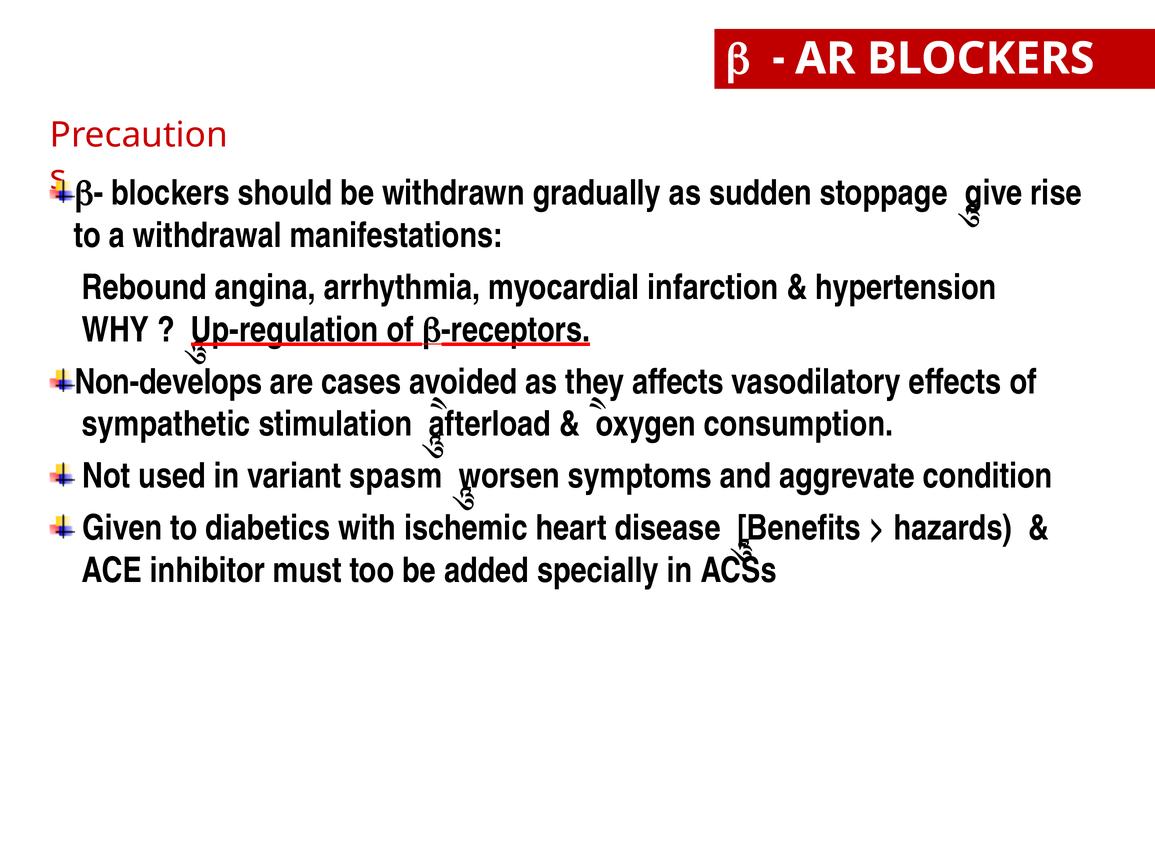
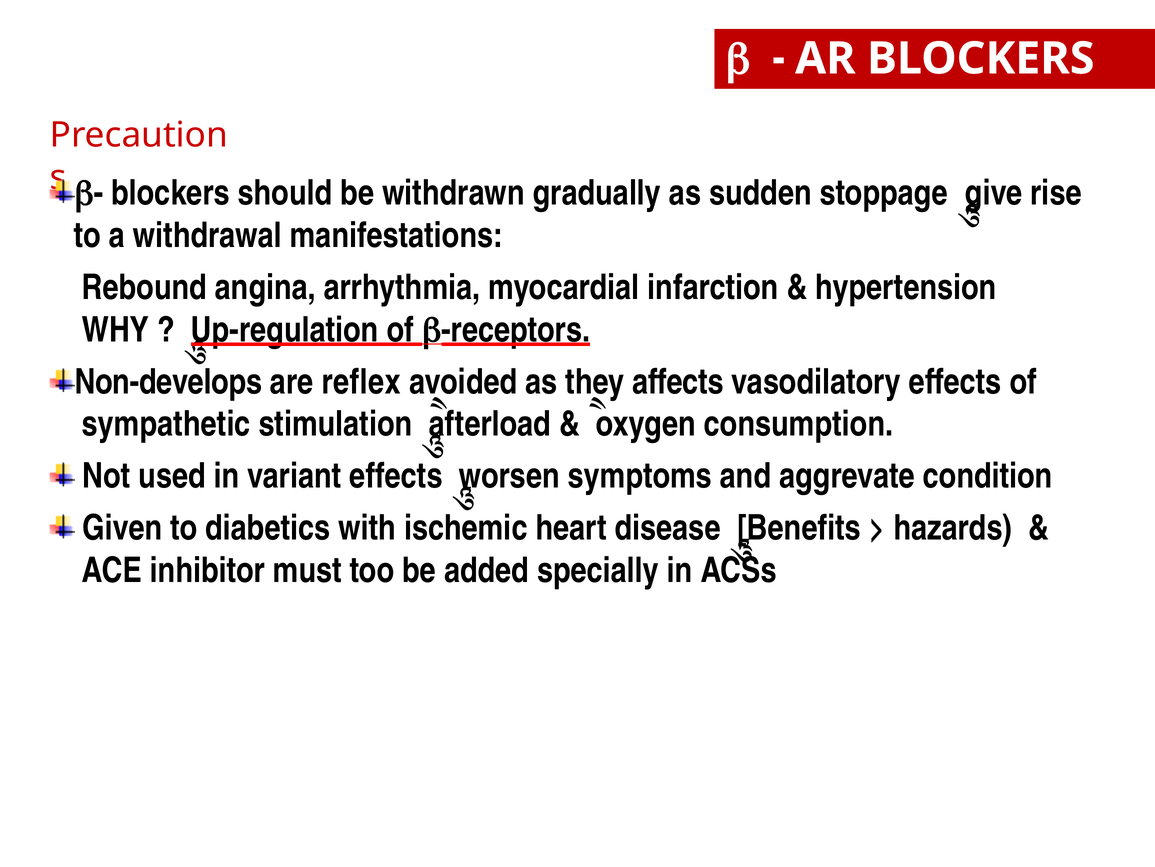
cases: cases -> reflex (361, 382)
variant spasm: spasm -> effects (396, 476)
